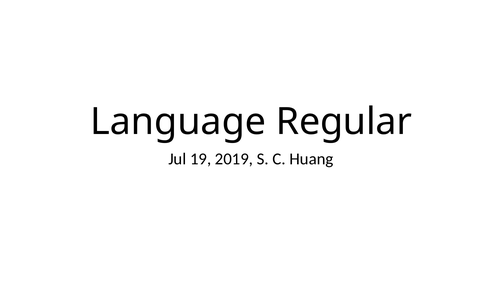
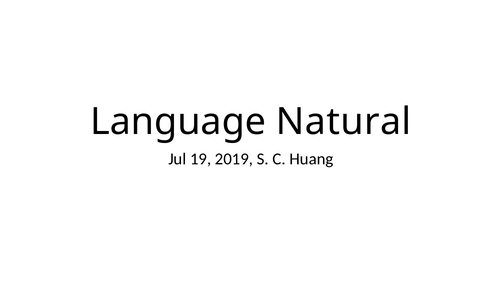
Regular: Regular -> Natural (344, 122)
